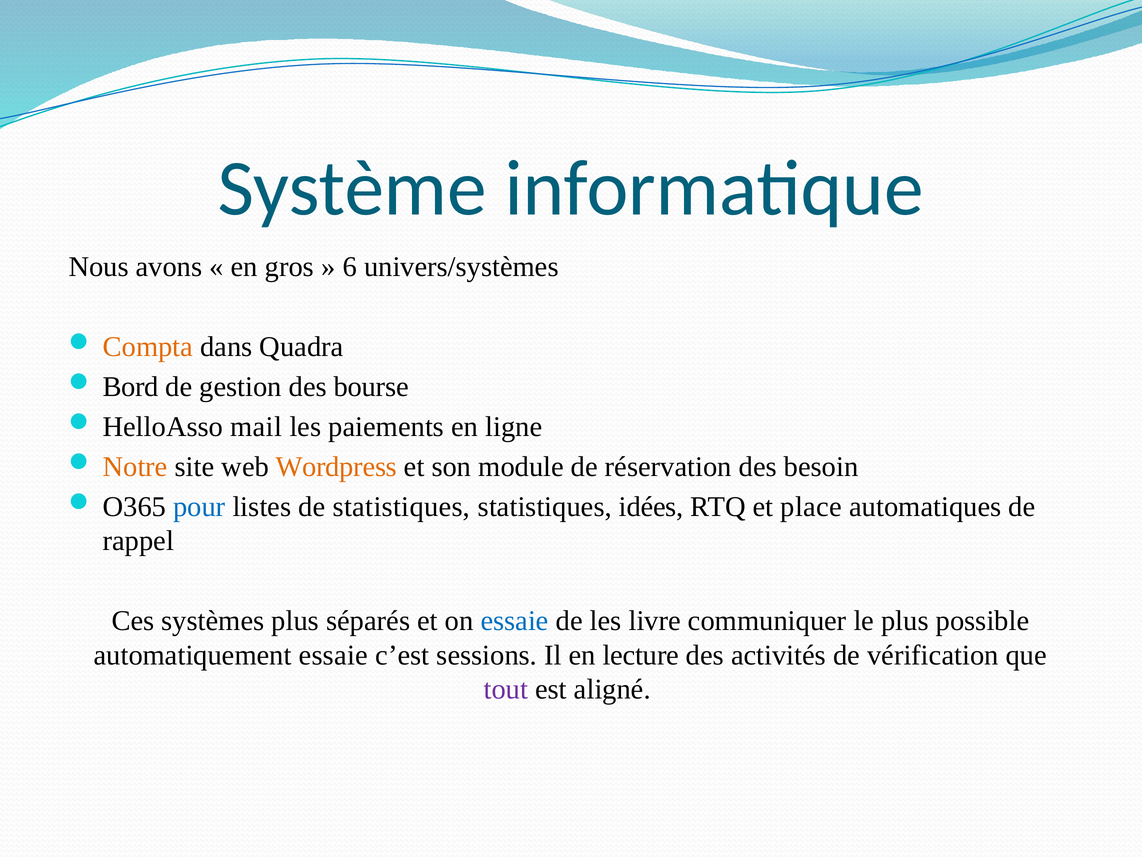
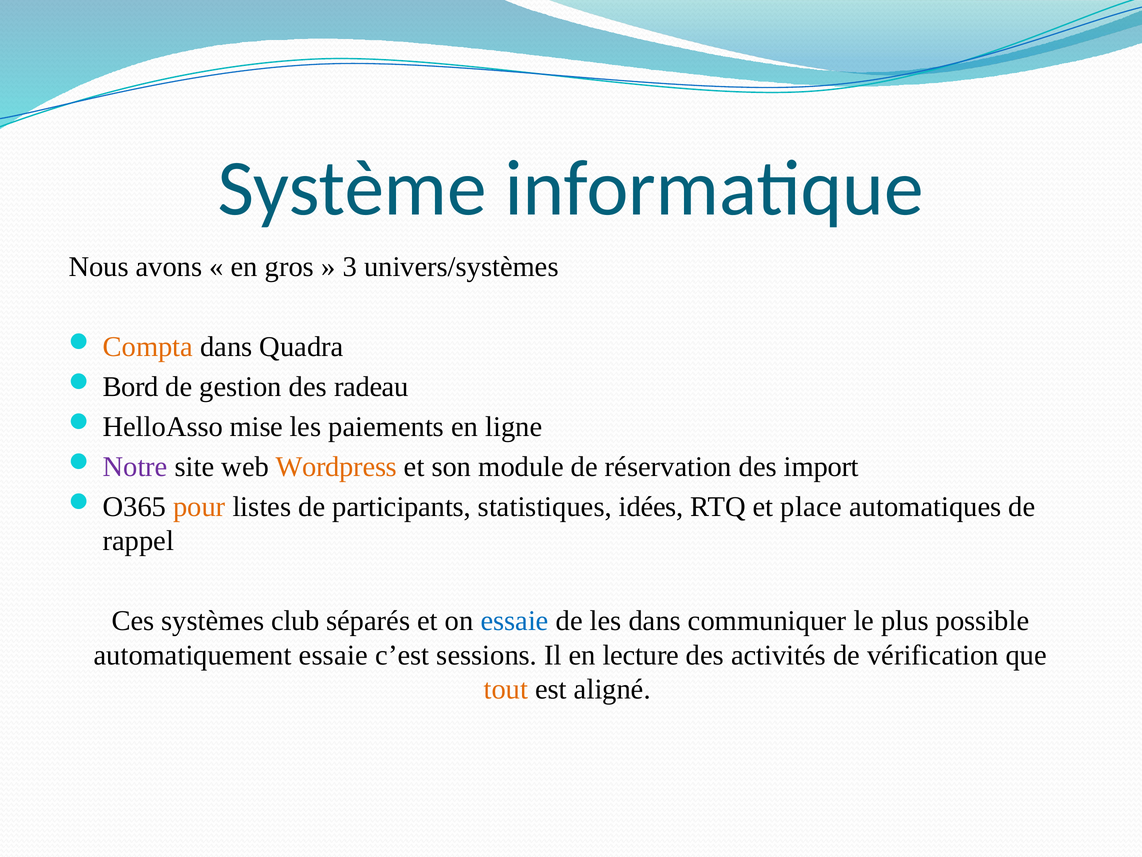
6: 6 -> 3 (350, 267)
bourse: bourse -> radeau (371, 386)
mail: mail -> mise (256, 426)
Notre colour: orange -> purple (135, 466)
besoin: besoin -> import (821, 466)
pour colour: blue -> orange (199, 506)
de statistiques: statistiques -> participants (402, 506)
systèmes plus: plus -> club (295, 621)
les livre: livre -> dans (655, 621)
tout colour: purple -> orange (506, 689)
